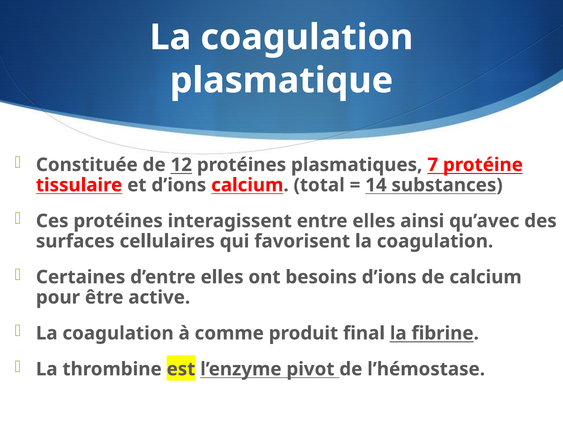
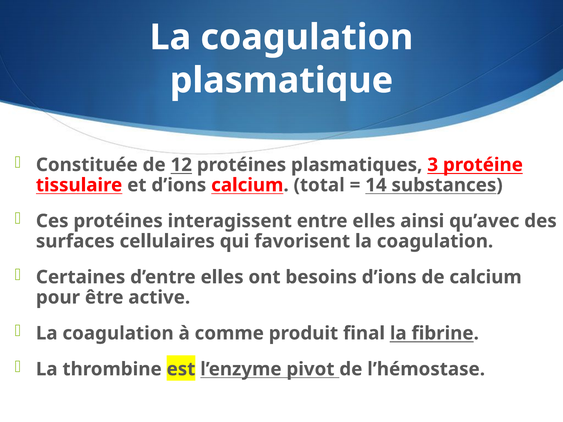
7: 7 -> 3 (433, 165)
